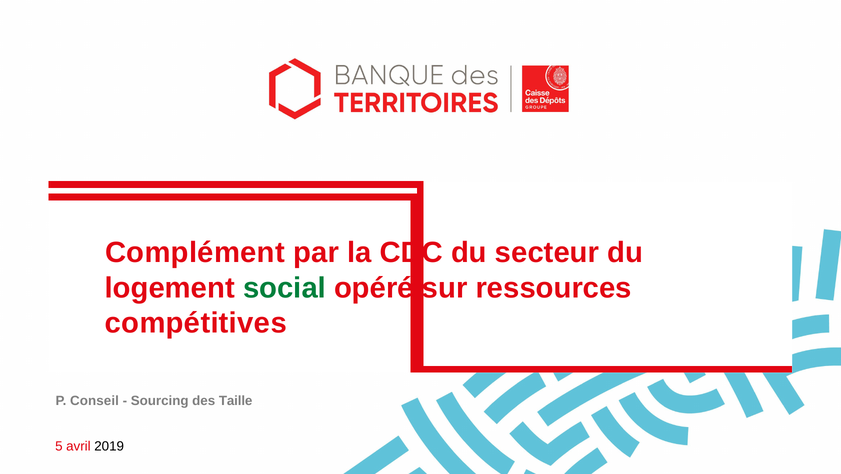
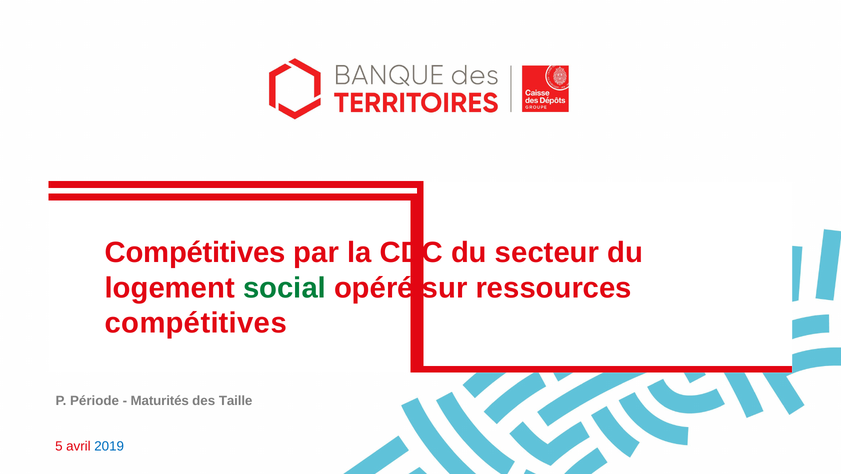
Complément: Complément -> Compétitives (195, 253)
Conseil: Conseil -> Période (95, 401)
Sourcing: Sourcing -> Maturités (160, 401)
2019 colour: black -> blue (109, 446)
